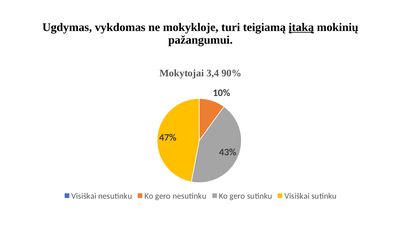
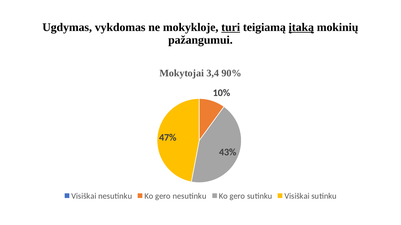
turi underline: none -> present (231, 27)
